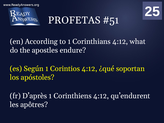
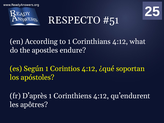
PROFETAS: PROFETAS -> RESPECTO (74, 20)
